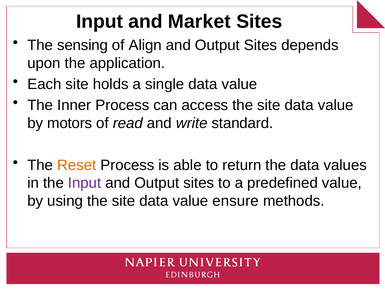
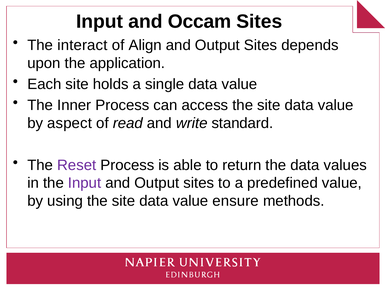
Market: Market -> Occam (200, 21)
sensing: sensing -> interact (82, 45)
motors: motors -> aspect (70, 123)
Reset colour: orange -> purple (77, 165)
